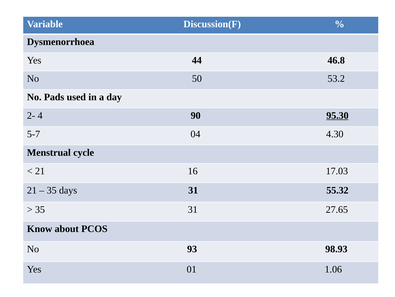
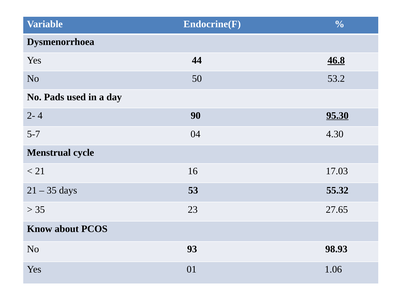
Discussion(F: Discussion(F -> Endocrine(F (212, 24)
46.8 underline: none -> present (336, 60)
days 31: 31 -> 53 (193, 190)
35 31: 31 -> 23 (193, 209)
